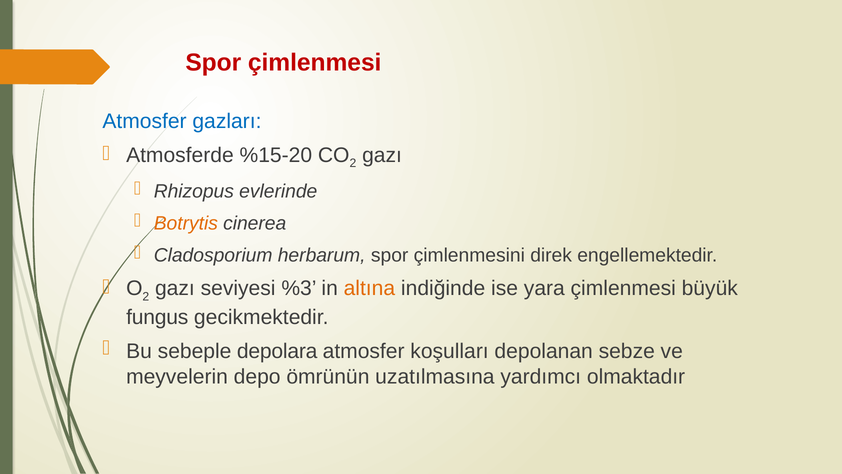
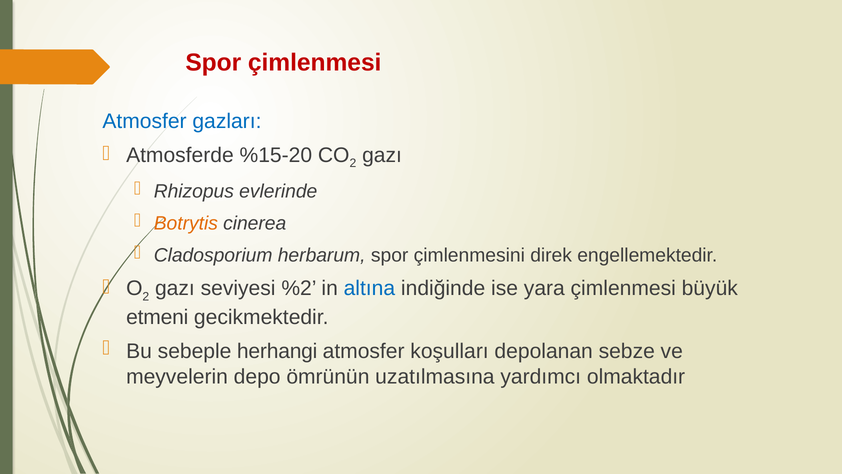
%3: %3 -> %2 (299, 288)
altına colour: orange -> blue (369, 288)
fungus: fungus -> etmeni (157, 317)
depolara: depolara -> herhangi (277, 351)
